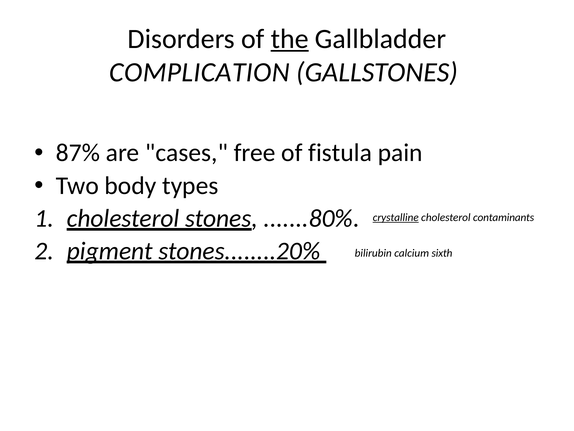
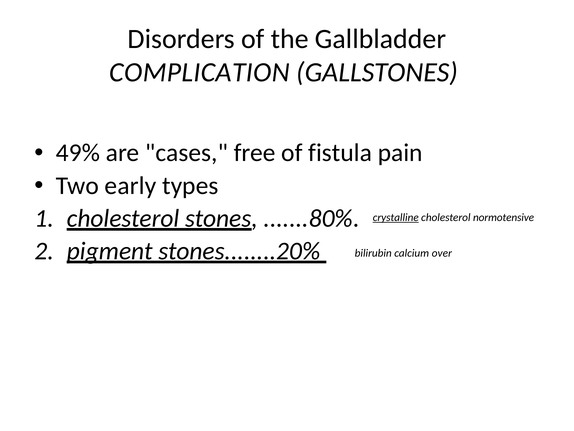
the underline: present -> none (290, 39)
87%: 87% -> 49% (78, 153)
body: body -> early (130, 185)
contaminants: contaminants -> normotensive (504, 217)
sixth: sixth -> over (442, 253)
